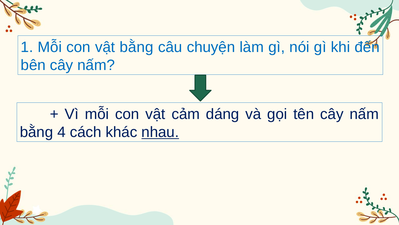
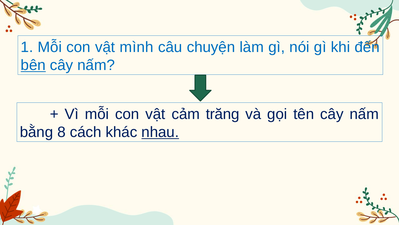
vật bằng: bằng -> mình (137, 47)
bên underline: none -> present (33, 65)
dáng: dáng -> trăng (223, 114)
4: 4 -> 8 (61, 132)
